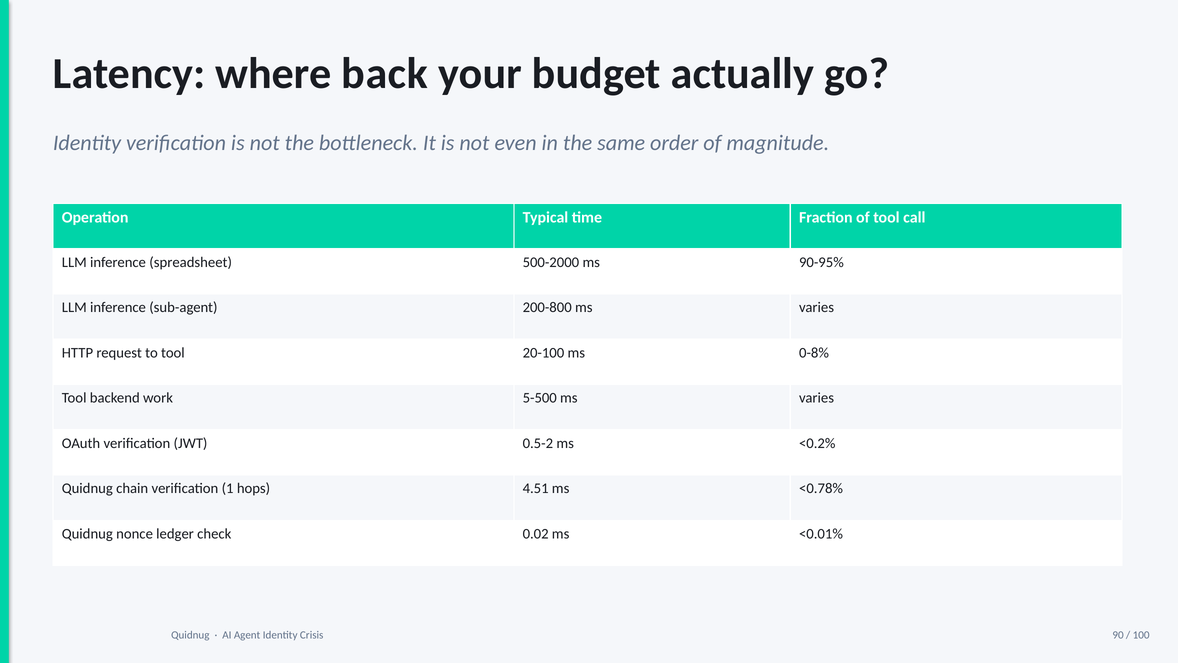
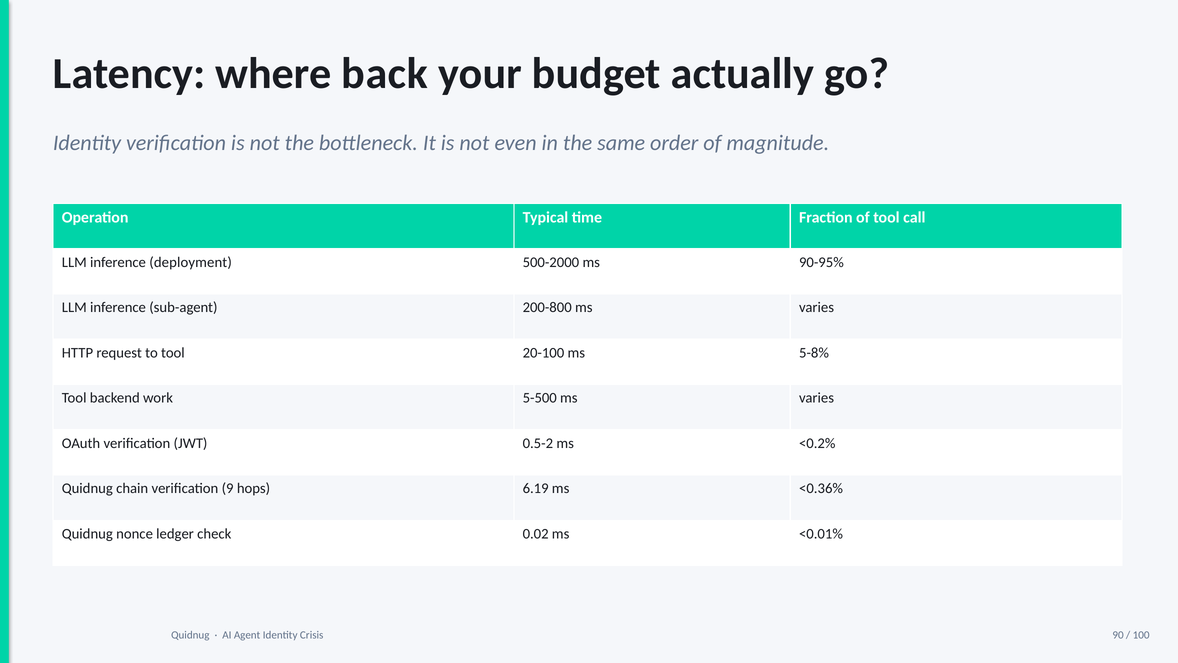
spreadsheet: spreadsheet -> deployment (191, 262)
0-8%: 0-8% -> 5-8% (814, 353)
1: 1 -> 9 (228, 488)
4.51: 4.51 -> 6.19 (536, 488)
<0.78%: <0.78% -> <0.36% (821, 488)
